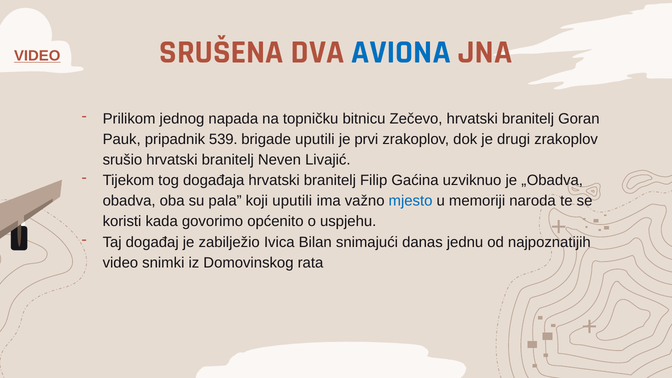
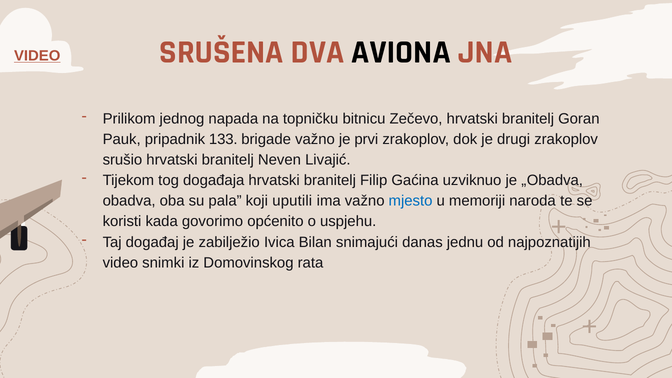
AVIONA colour: blue -> black (401, 52)
539: 539 -> 133 (223, 139)
brigade uputili: uputili -> važno (315, 139)
